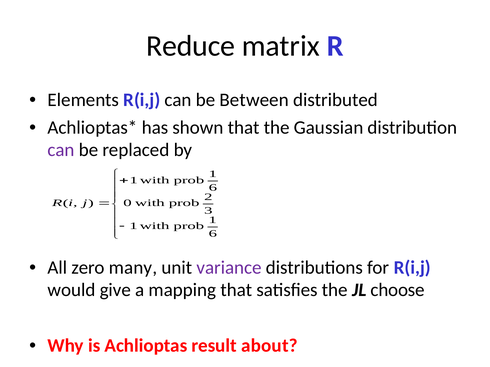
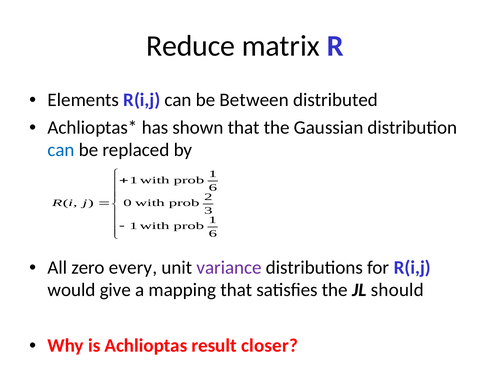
can colour: purple -> blue (61, 150)
many: many -> every (133, 268)
choose: choose -> should (397, 290)
about: about -> closer (269, 346)
